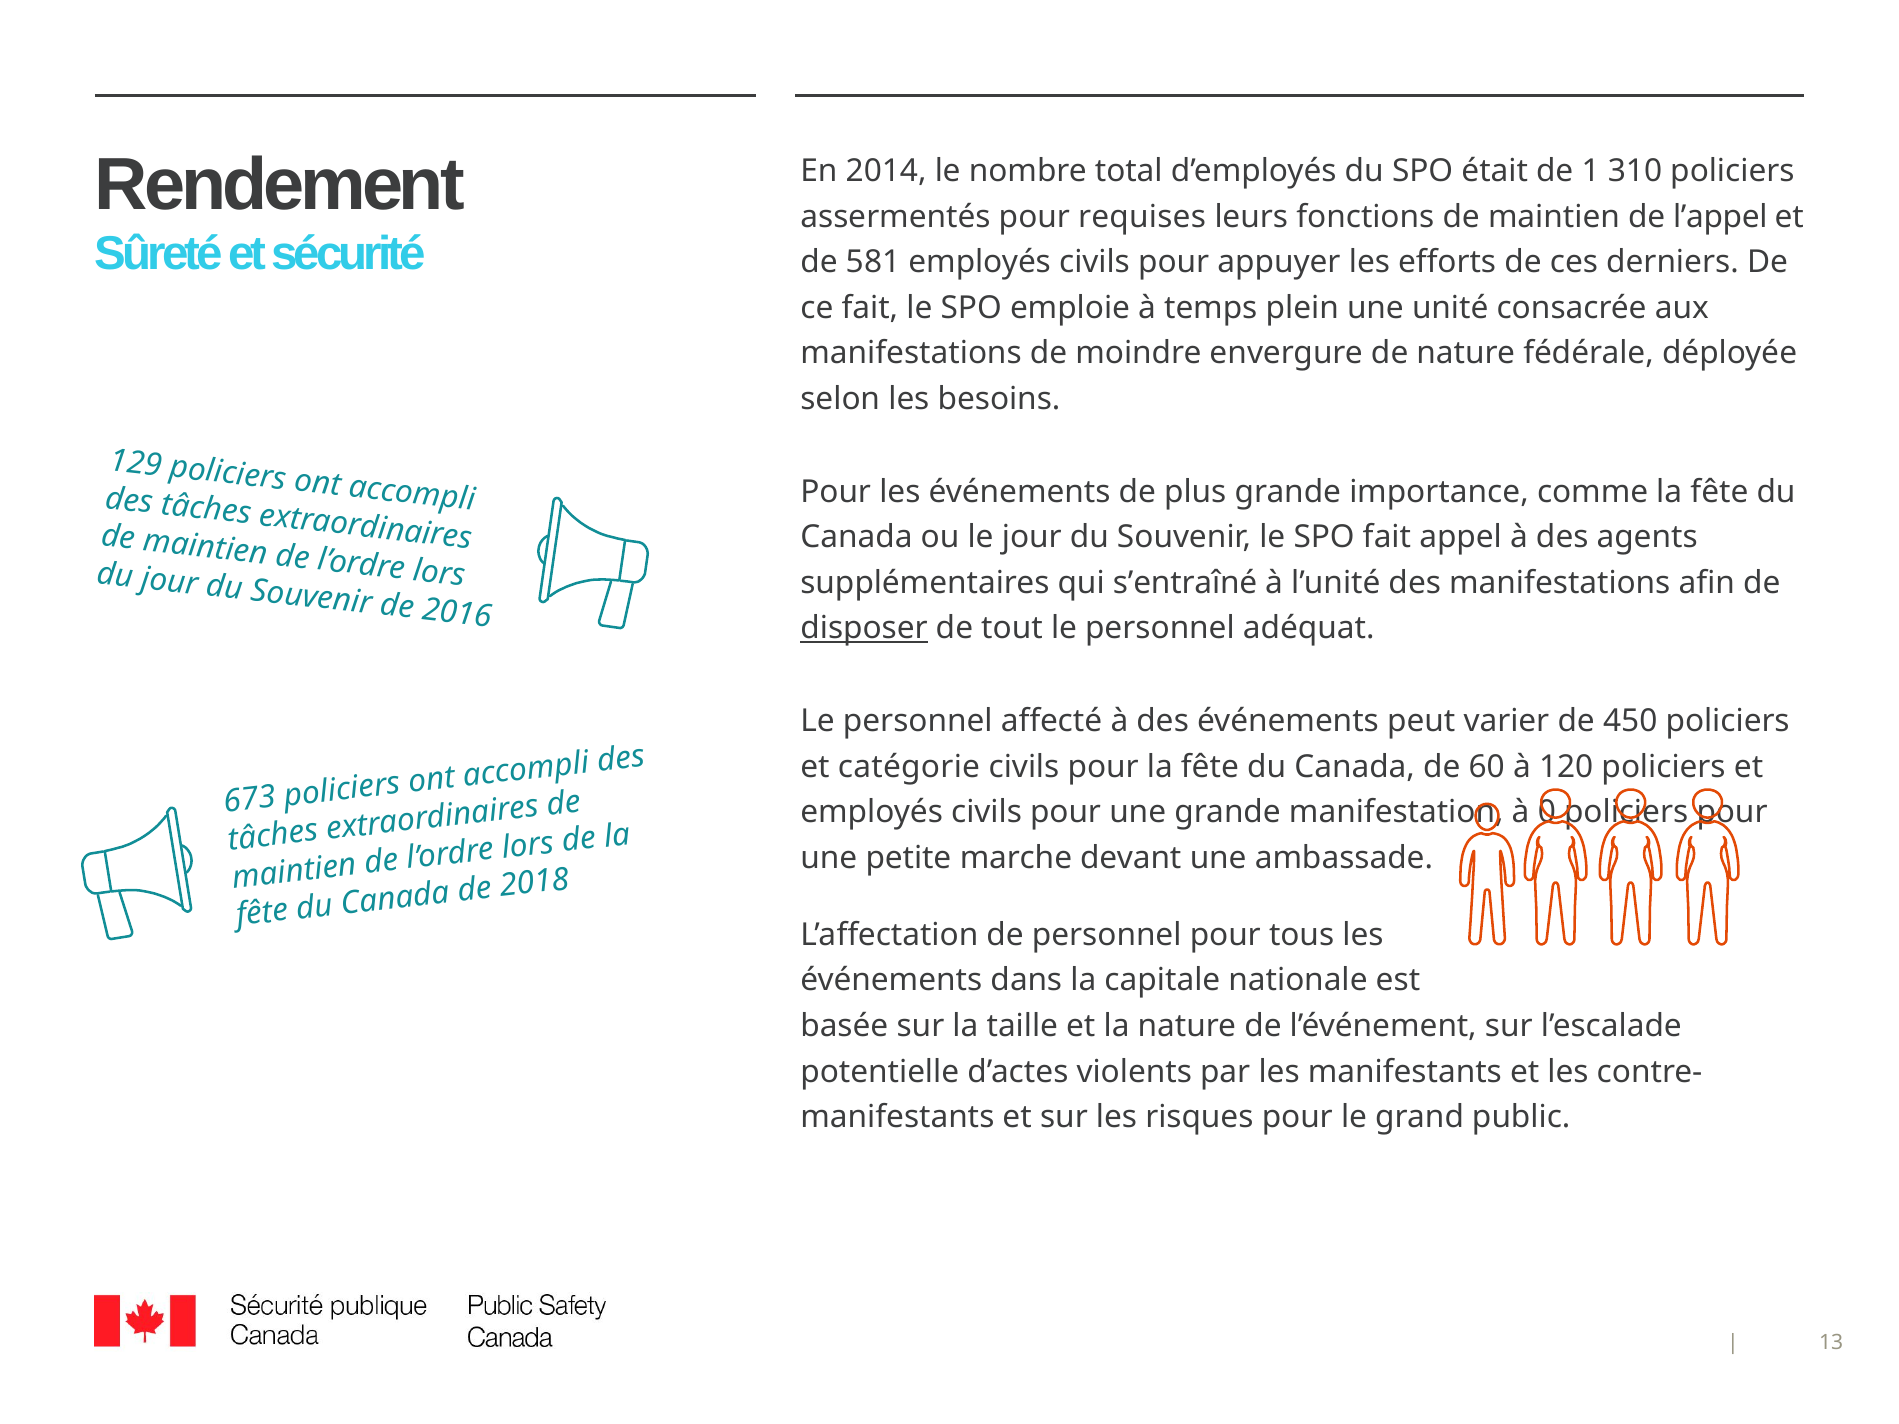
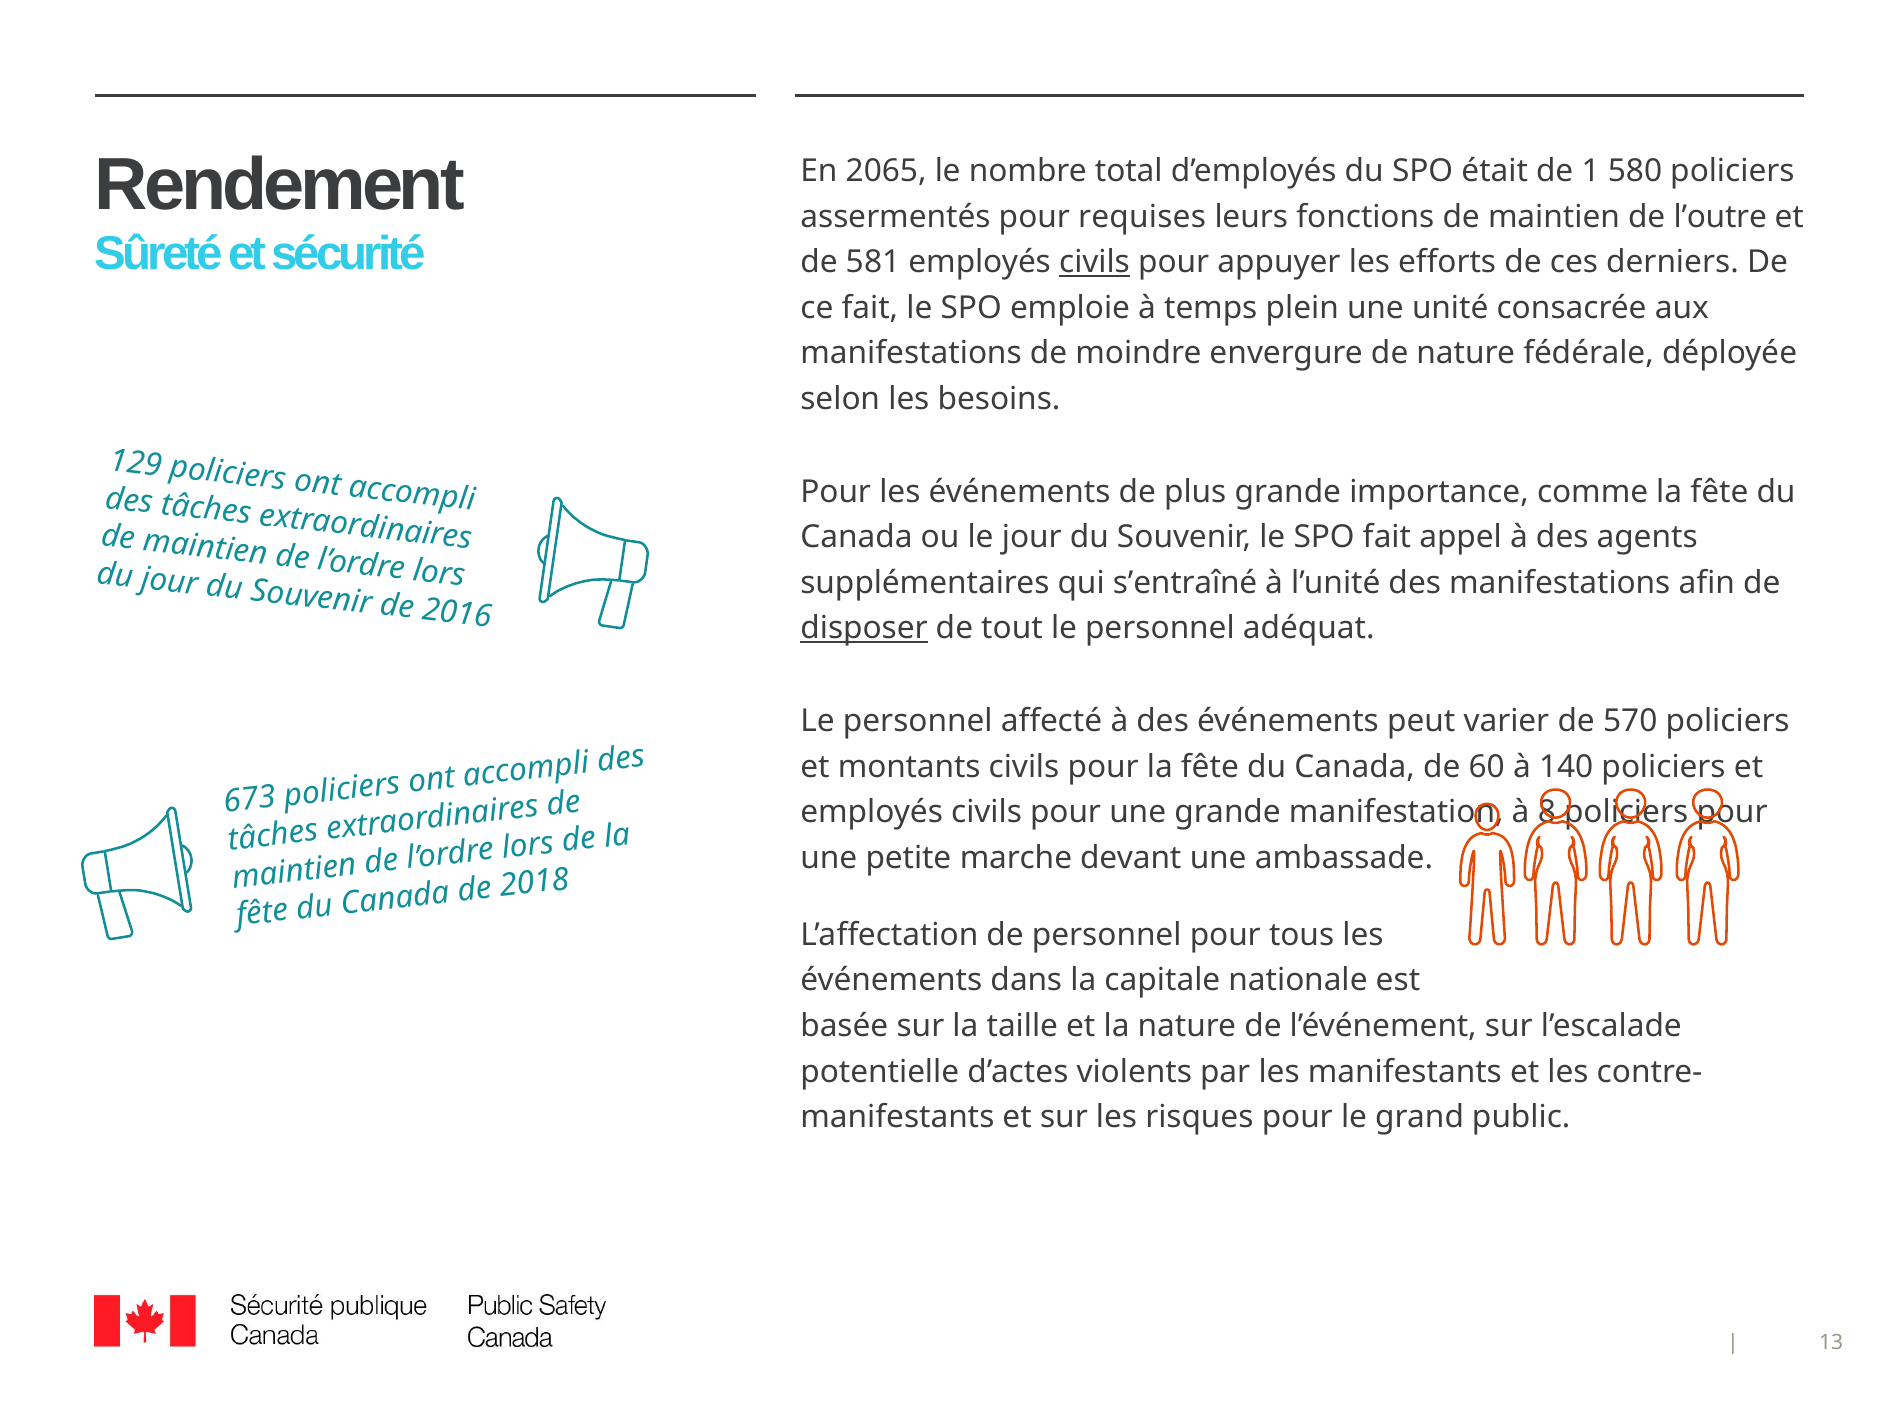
2014: 2014 -> 2065 (886, 171)
310: 310 -> 580 (1635, 171)
l’appel: l’appel -> l’outre (1720, 217)
civils underline: none -> present (1094, 262)
450: 450 -> 570 (1630, 721)
catégorie: catégorie -> montants (909, 767)
120: 120 -> 140 (1566, 767)
0: 0 -> 8 (1547, 812)
